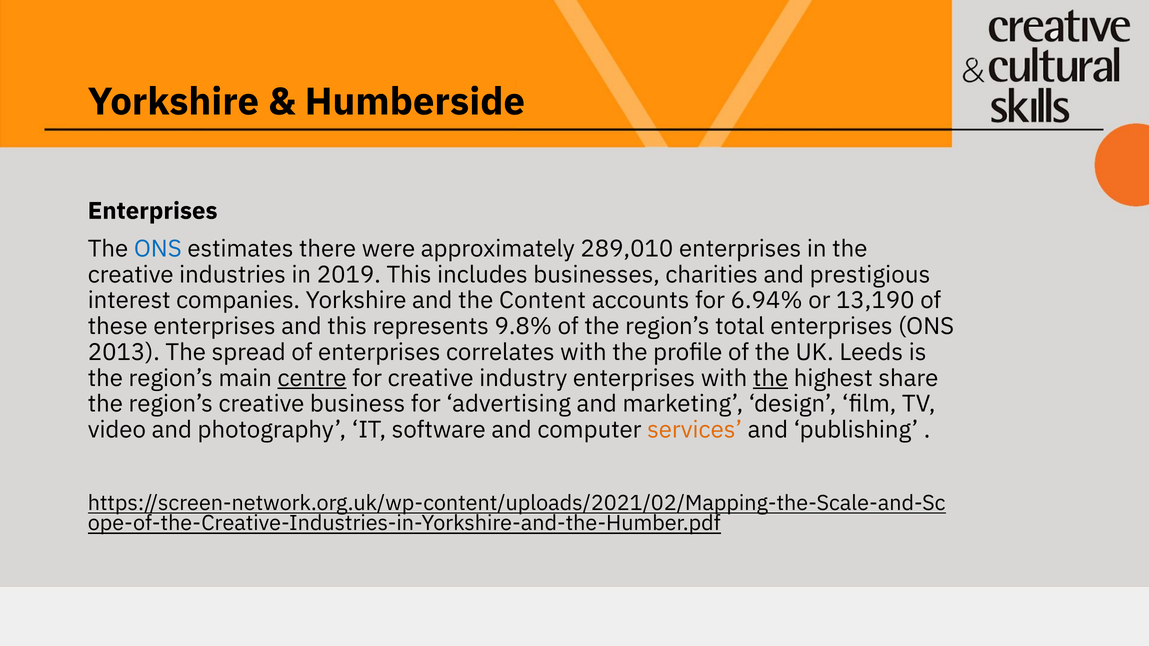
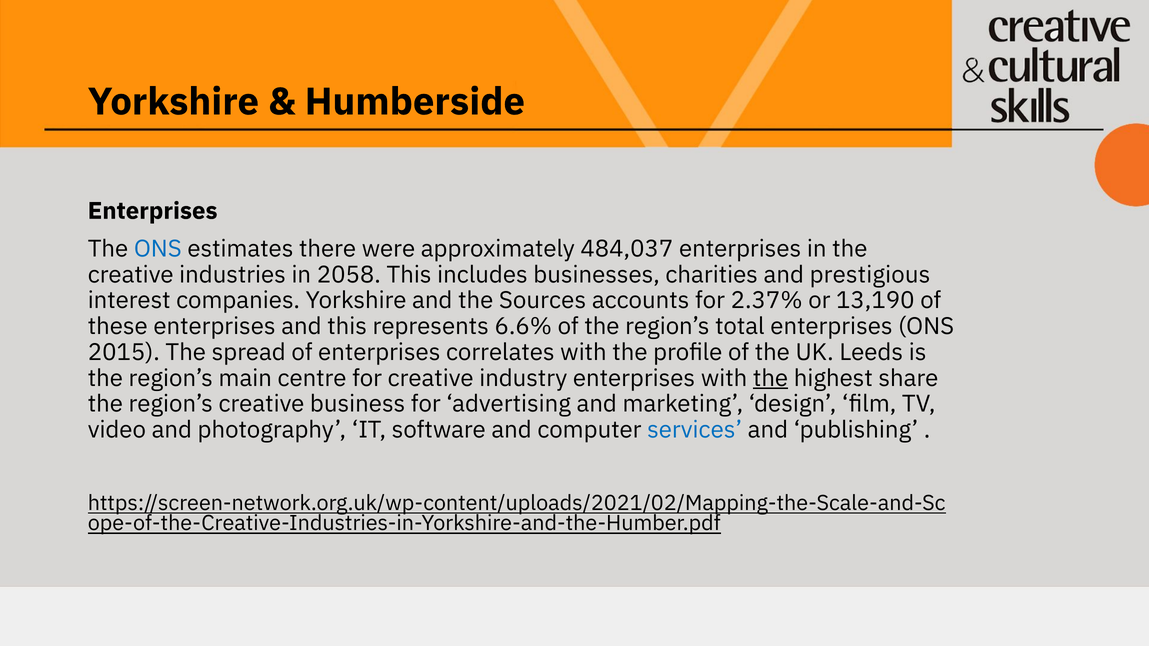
289,010: 289,010 -> 484,037 (627, 249)
2019: 2019 -> 2058 (349, 275)
Content: Content -> Sources (543, 301)
6.94%: 6.94% -> 2.37% (767, 301)
9.8%: 9.8% -> 6.6% (523, 327)
2013: 2013 -> 2015 (124, 352)
centre underline: present -> none (312, 378)
services colour: orange -> blue (695, 430)
